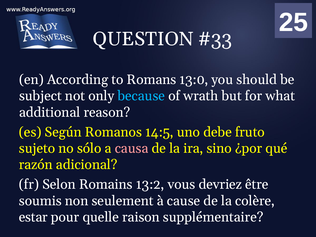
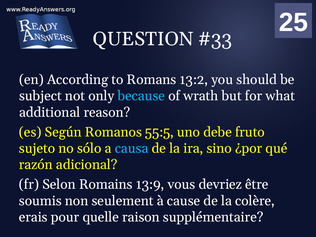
13:0: 13:0 -> 13:2 (194, 80)
14:5: 14:5 -> 55:5 (159, 132)
causa colour: pink -> light blue (132, 148)
13:2: 13:2 -> 13:9 (150, 184)
estar: estar -> erais (33, 217)
